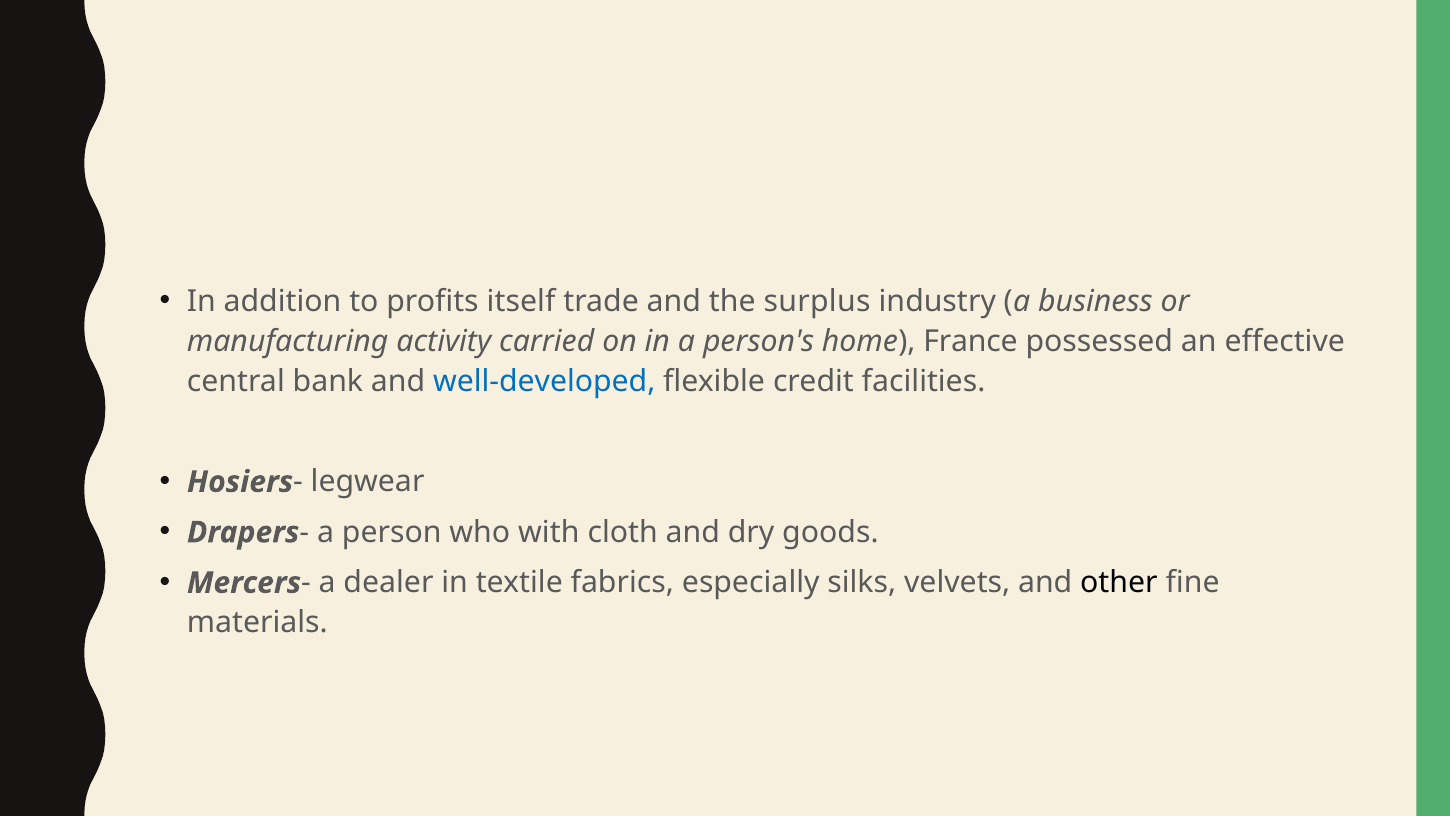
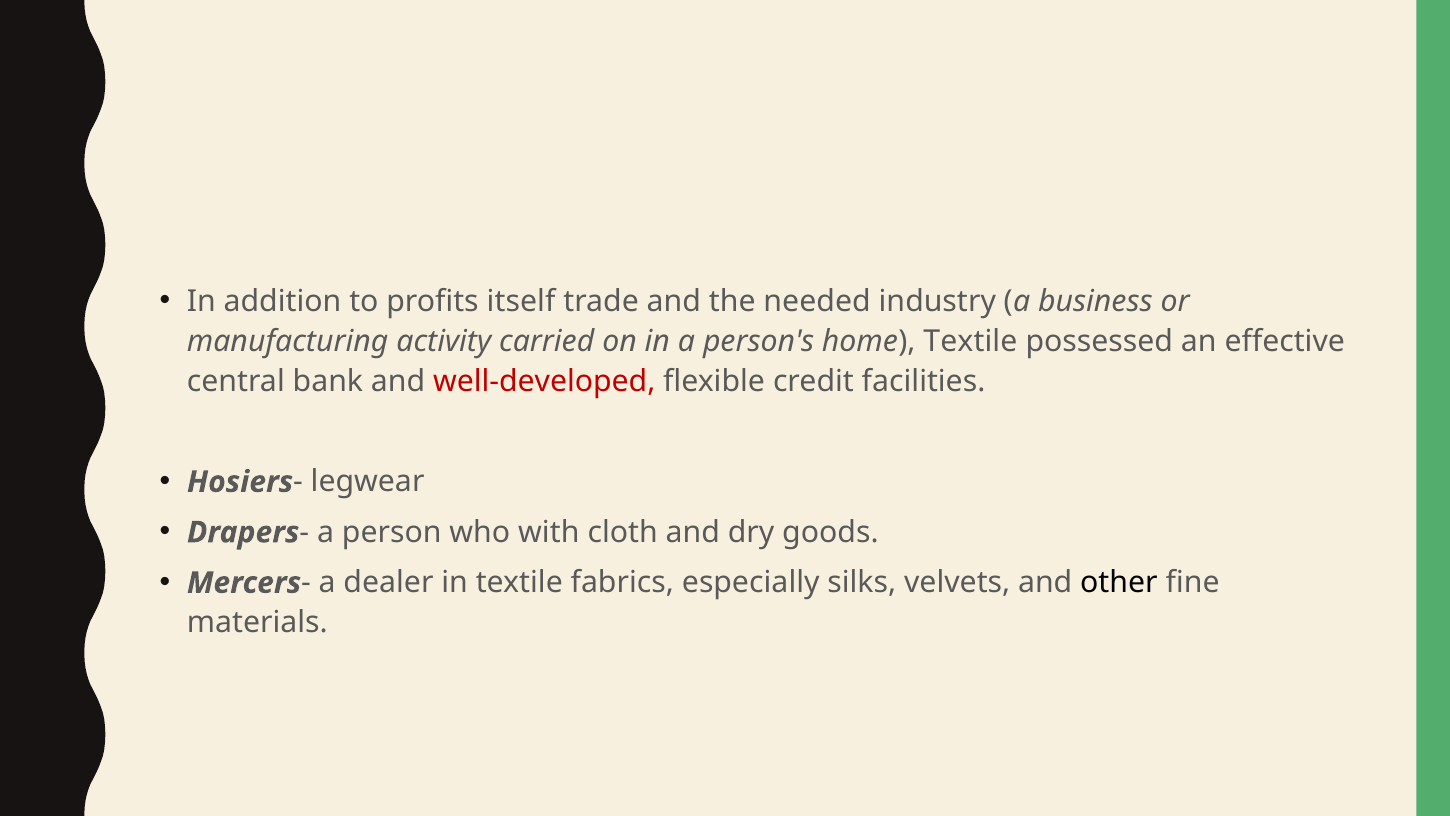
surplus: surplus -> needed (817, 301)
home France: France -> Textile (970, 341)
well-developed colour: blue -> red (544, 381)
